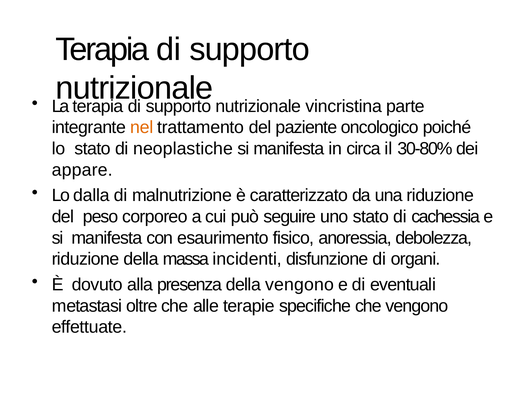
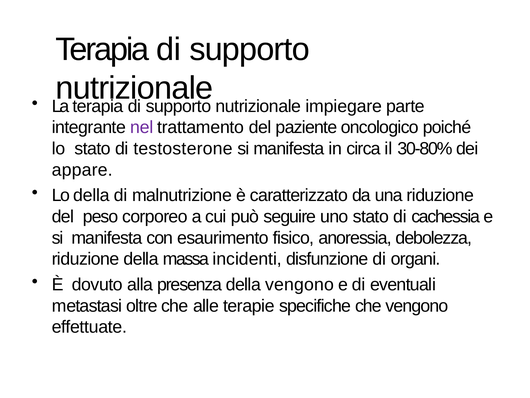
vincristina: vincristina -> impiegare (344, 106)
nel colour: orange -> purple (142, 127)
neoplastiche: neoplastiche -> testosterone (183, 148)
Lo dalla: dalla -> della (91, 195)
